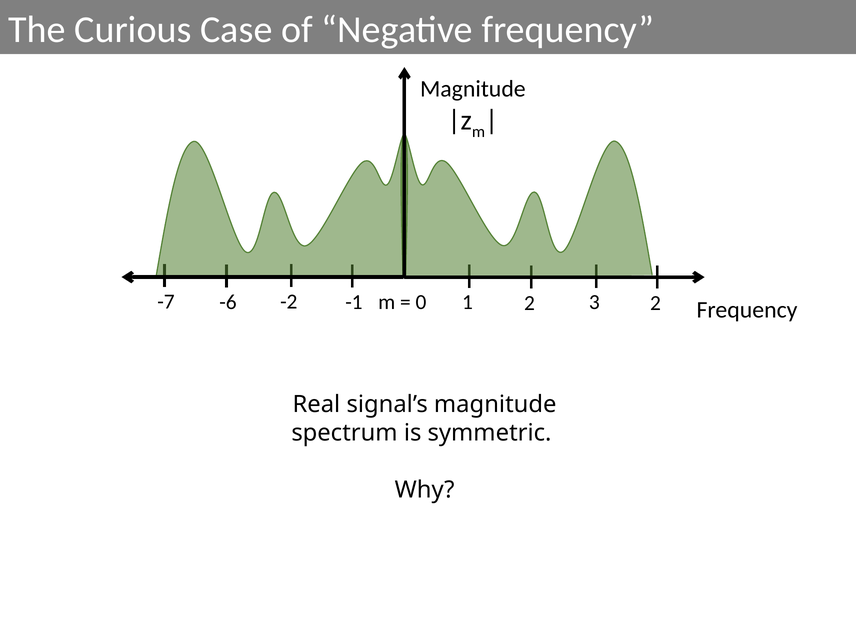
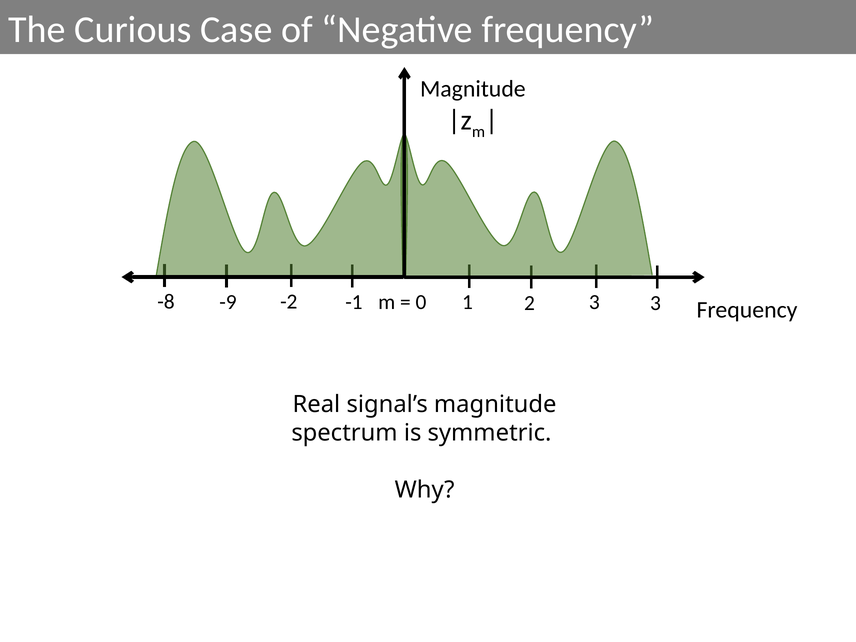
-7: -7 -> -8 (166, 302)
-6: -6 -> -9 (228, 302)
3 2: 2 -> 3 (655, 303)
